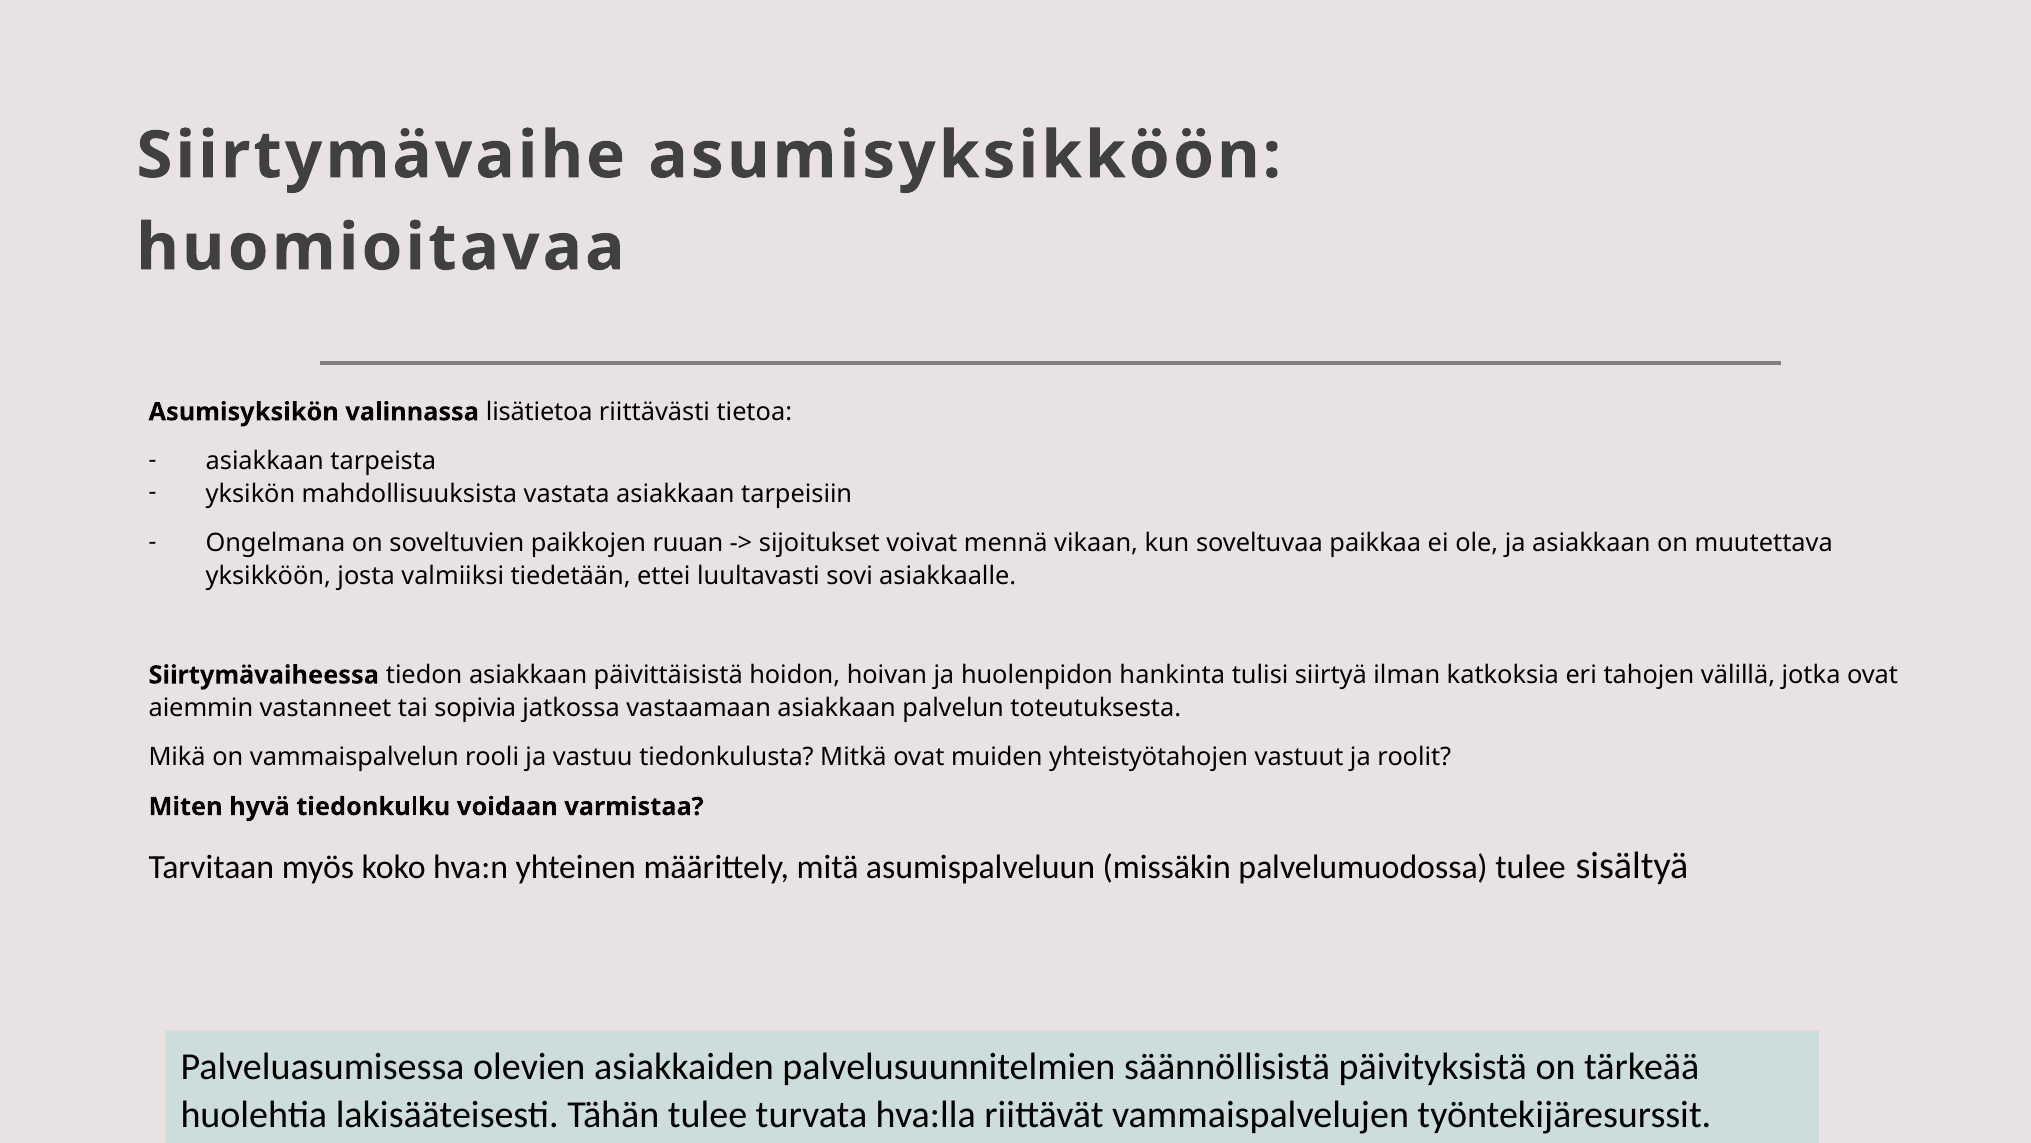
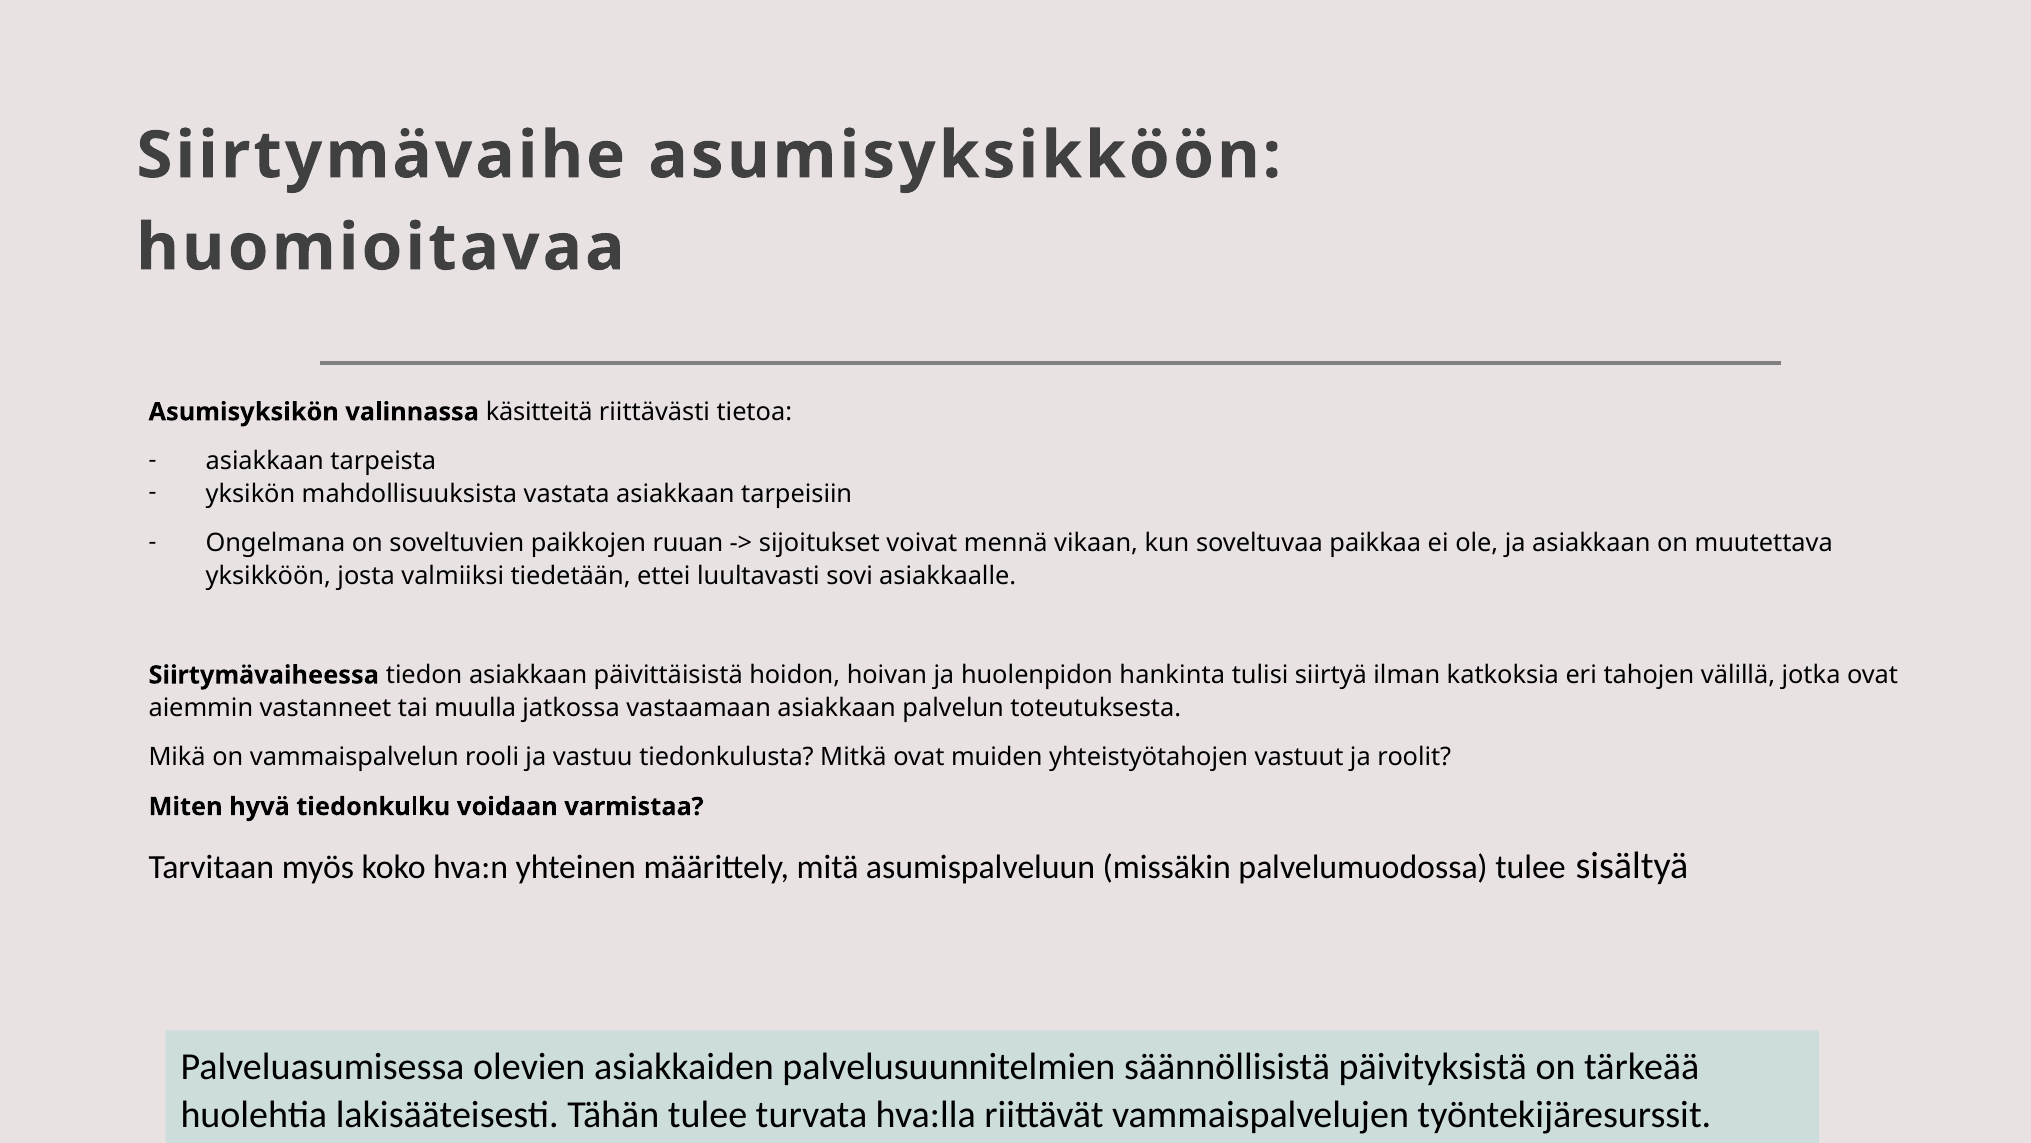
lisätietoa: lisätietoa -> käsitteitä (539, 412)
sopivia: sopivia -> muulla (475, 707)
